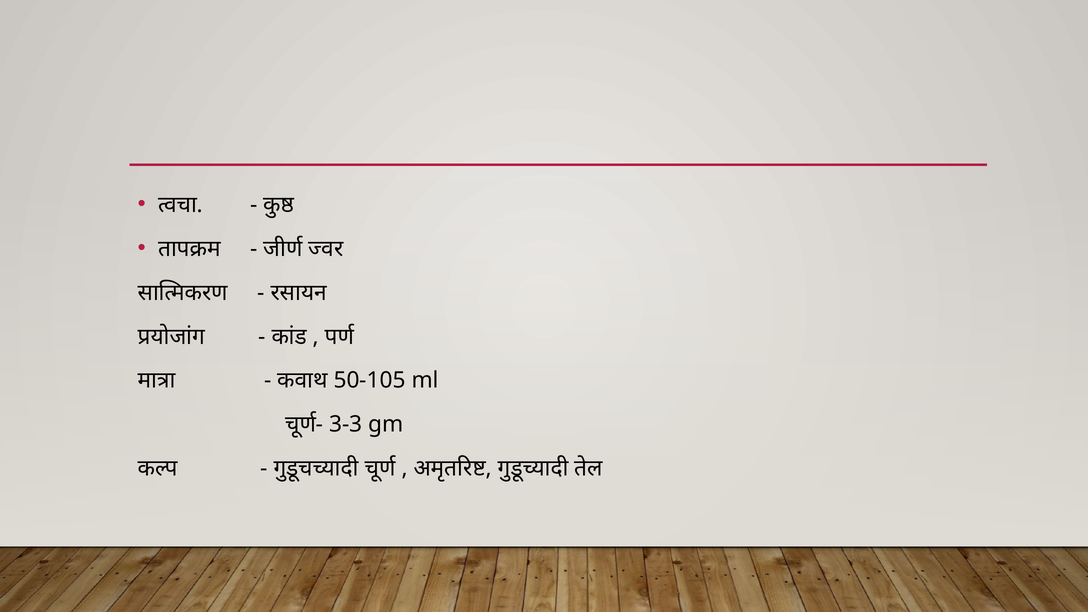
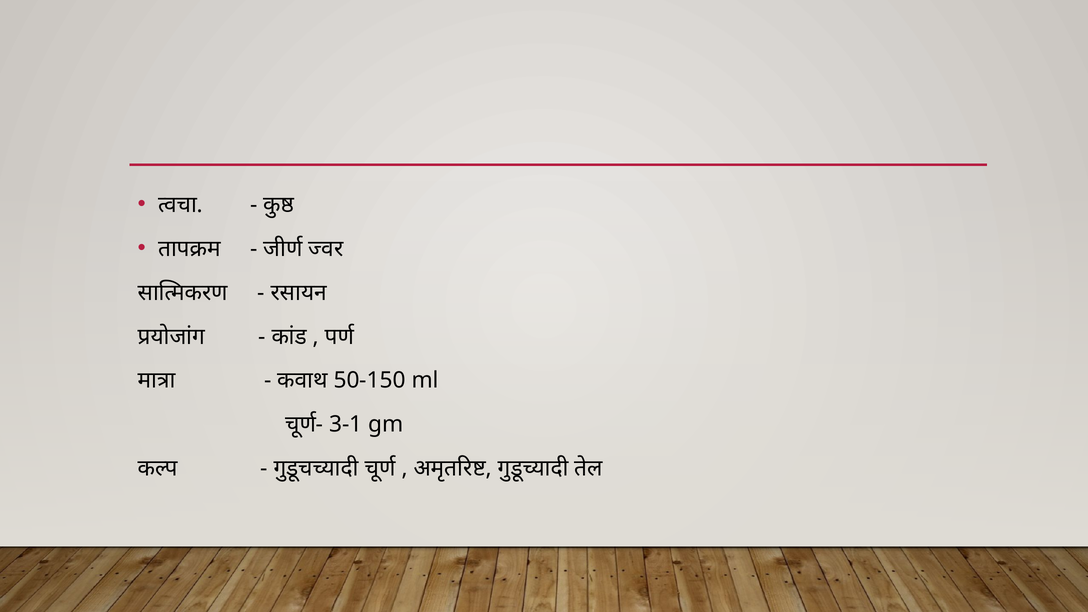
50-105: 50-105 -> 50-150 (370, 380)
3-3: 3-3 -> 3-1 (346, 424)
